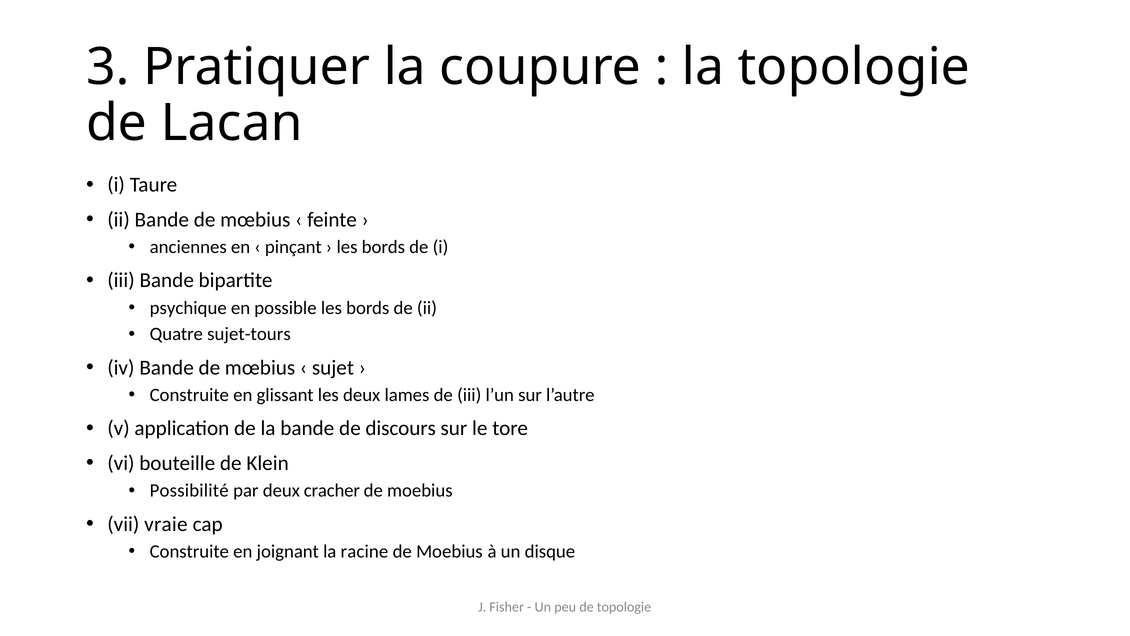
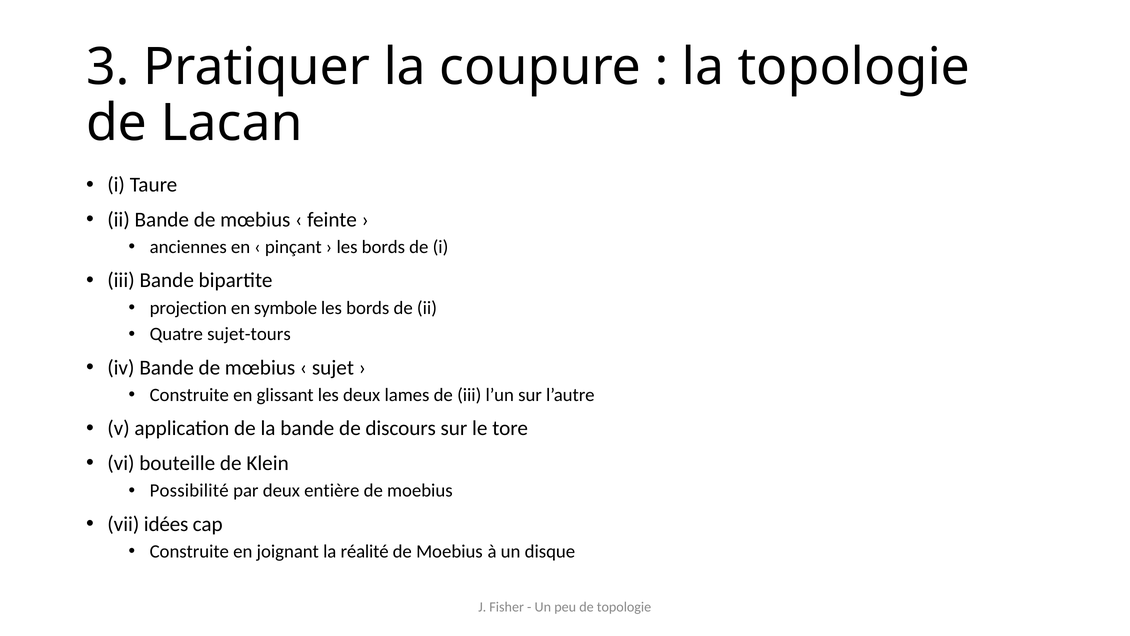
psychique: psychique -> projection (188, 308)
possible: possible -> symbole (286, 308)
cracher: cracher -> entière (332, 490)
vraie: vraie -> idées (166, 524)
racine: racine -> réalité (365, 551)
